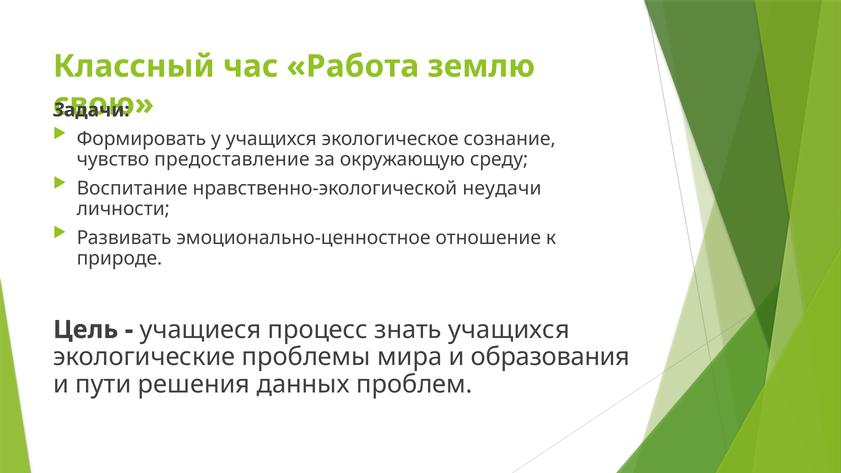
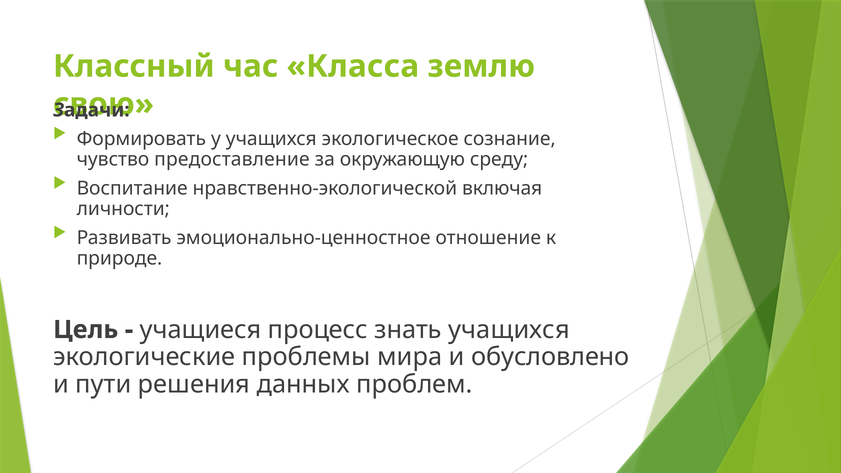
Работа: Работа -> Класса (353, 66)
неудачи: неудачи -> включая (502, 188)
образования: образования -> обусловлено (550, 357)
